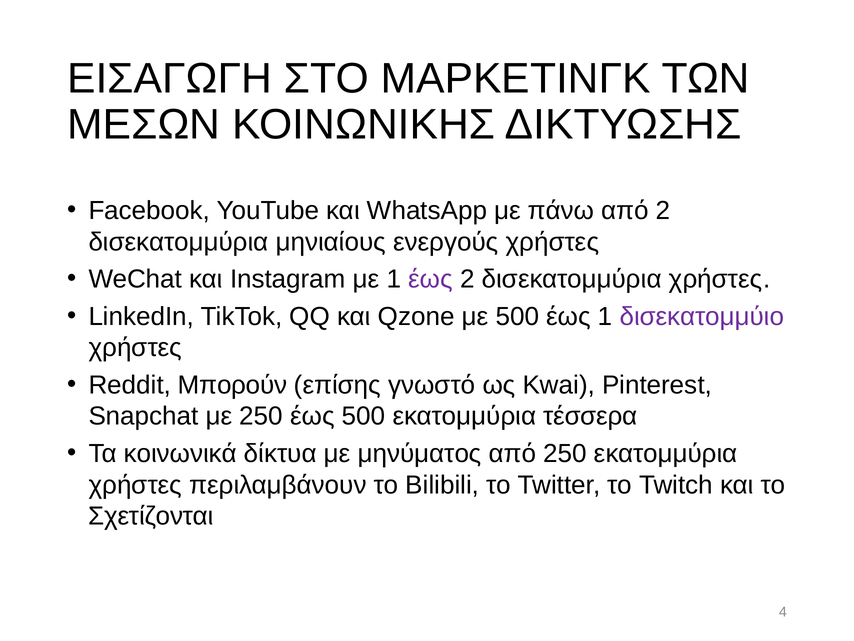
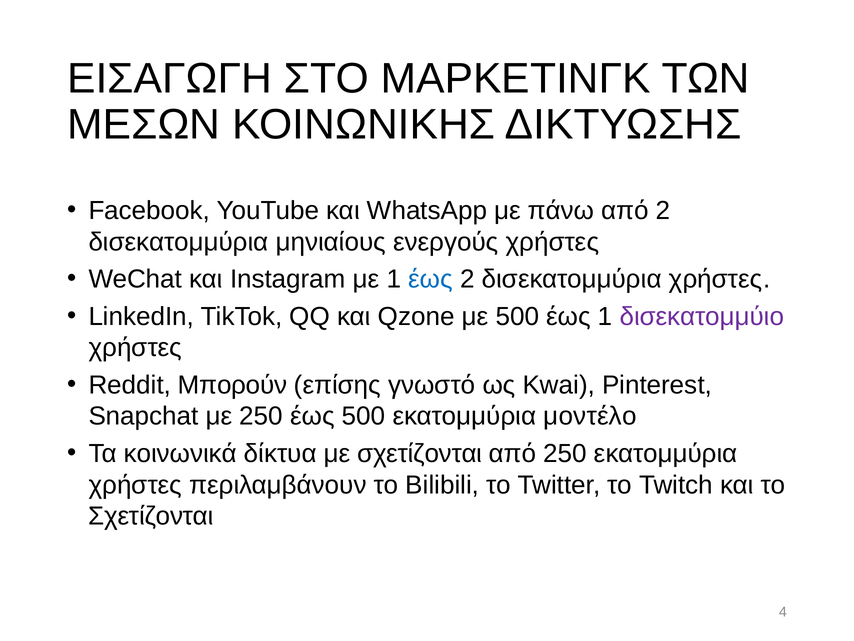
έως colour: purple -> blue (431, 279)
τέσσερα: τέσσερα -> μοντέλο (590, 416)
με μηνύματος: μηνύματος -> σχετίζονται (420, 453)
